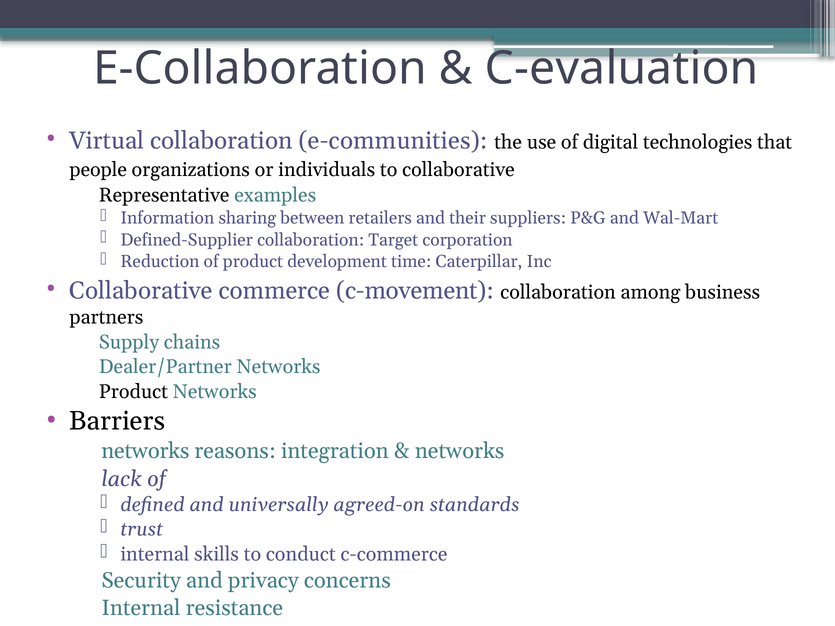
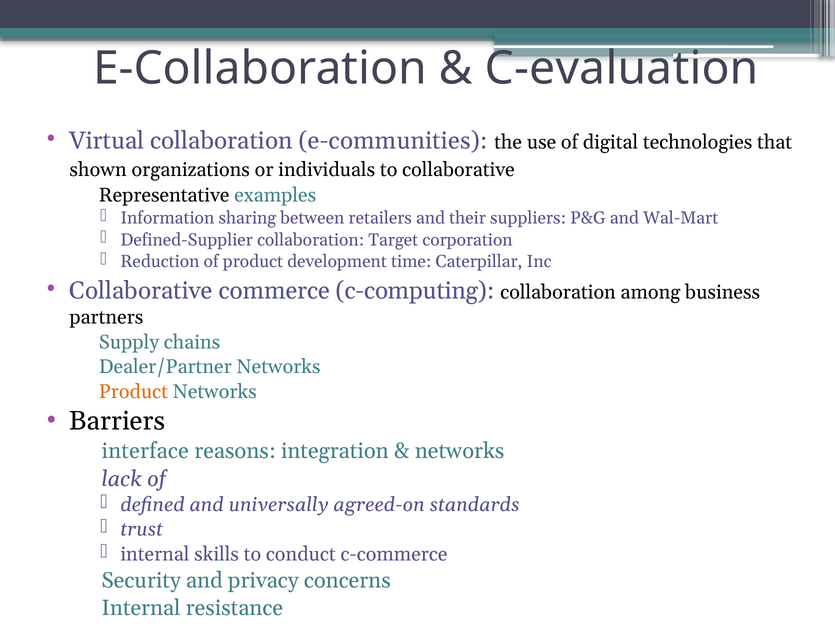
people: people -> shown (98, 170)
c-movement: c-movement -> c-computing (415, 291)
Product colour: black -> orange (133, 392)
networks: networks -> interface (145, 451)
